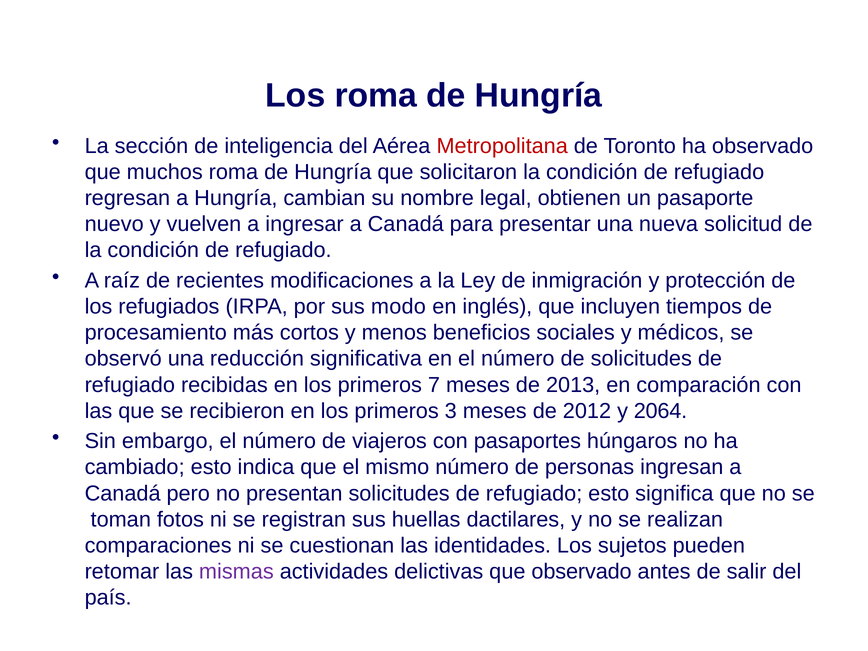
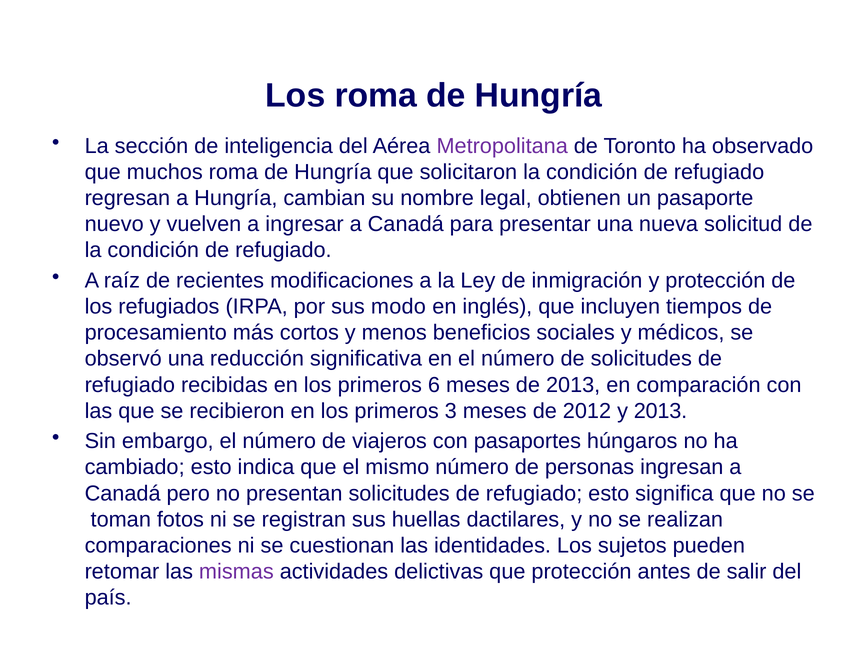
Metropolitana colour: red -> purple (502, 146)
7: 7 -> 6 (434, 385)
y 2064: 2064 -> 2013 (660, 411)
que observado: observado -> protección (581, 571)
